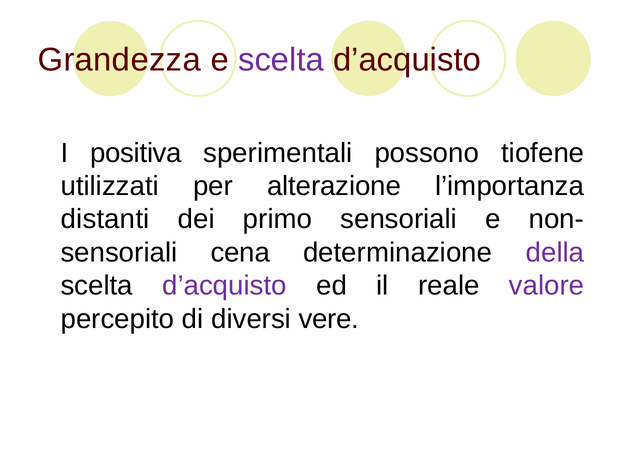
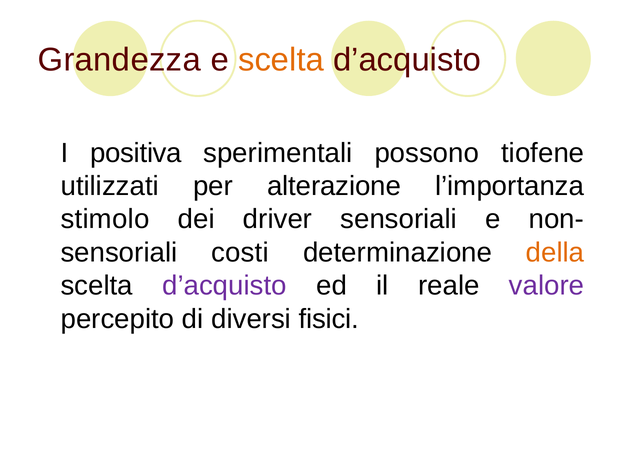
scelta colour: purple -> orange (281, 60)
distanti: distanti -> stimolo (105, 219)
primo: primo -> driver (278, 219)
cena: cena -> costi (240, 252)
della colour: purple -> orange (555, 252)
vere: vere -> fisici (329, 319)
